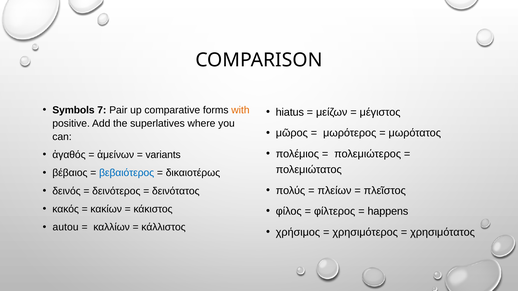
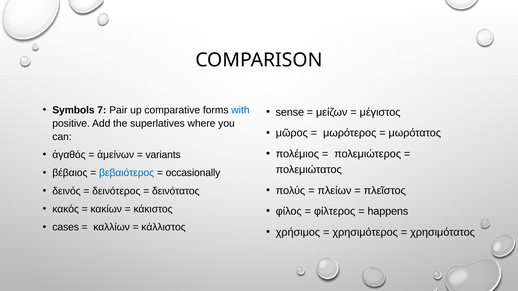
with colour: orange -> blue (240, 110)
hiatus: hiatus -> sense (290, 112)
δικαιοτέρως: δικαιοτέρως -> occasionally (193, 173)
autou: autou -> cases (66, 228)
